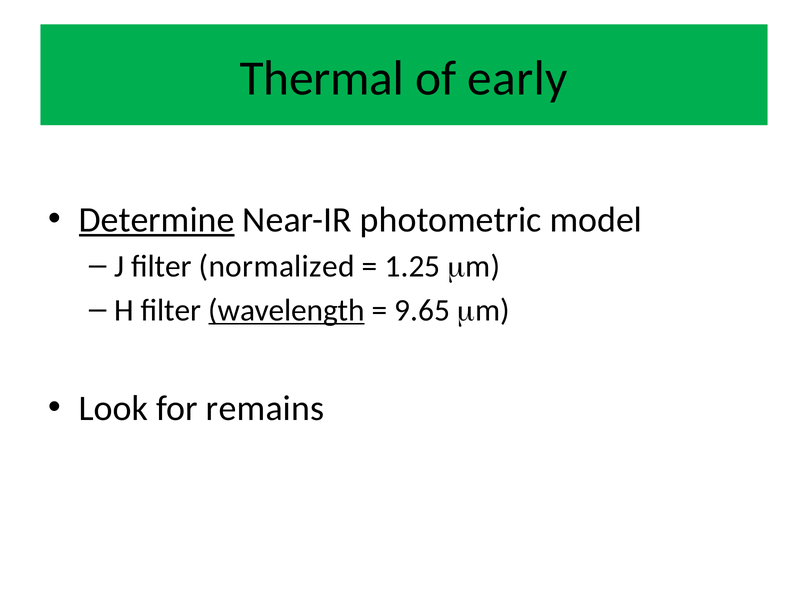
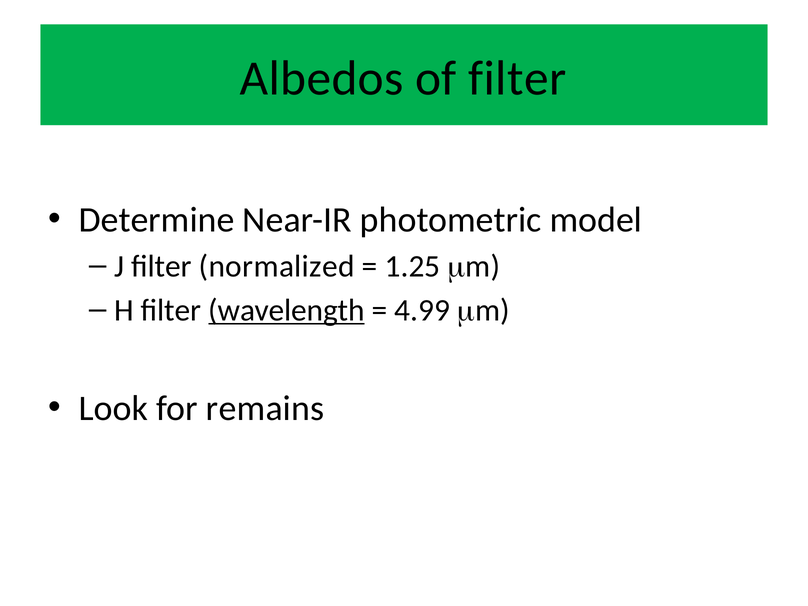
Thermal: Thermal -> Albedos (322, 78)
of early: early -> filter (517, 78)
Determine underline: present -> none (157, 220)
9.65: 9.65 -> 4.99 (422, 310)
